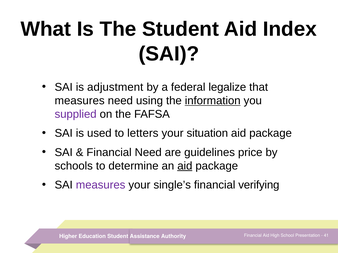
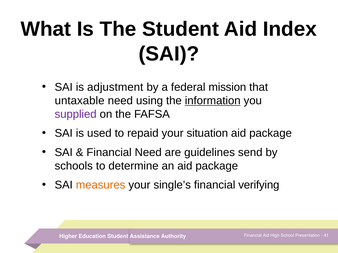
legalize: legalize -> mission (227, 87)
measures: measures -> untaxable (80, 101)
letters: letters -> repaid (143, 134)
price: price -> send (250, 153)
aid underline: present -> none (185, 166)
measures colour: purple -> orange (101, 185)
